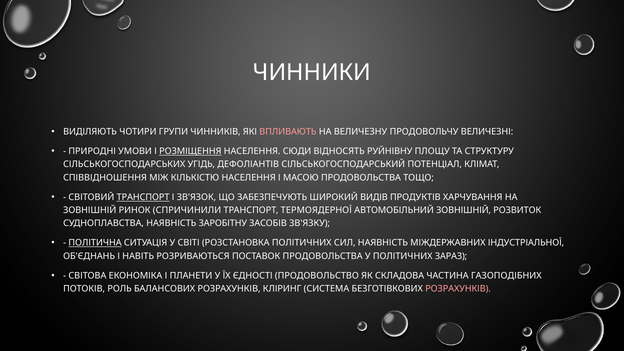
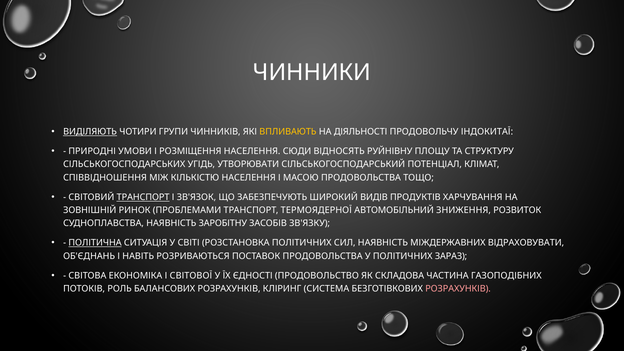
ВИДІЛЯЮТЬ underline: none -> present (90, 132)
ВПЛИВАЮТЬ colour: pink -> yellow (288, 132)
ВЕЛИЧЕЗНУ: ВЕЛИЧЕЗНУ -> ДІЯЛЬНОСТІ (361, 132)
ВЕЛИЧЕЗНІ: ВЕЛИЧЕЗНІ -> ІНДОКИТАЇ (487, 132)
РОЗМІЩЕННЯ underline: present -> none (190, 151)
ДЕФОЛІАНТІВ: ДЕФОЛІАНТІВ -> УТВОРЮВАТИ (248, 164)
СПРИЧИНИЛИ: СПРИЧИНИЛИ -> ПРОБЛЕМАМИ (187, 210)
АВТОМОБІЛЬНИЙ ЗОВНІШНІЙ: ЗОВНІШНІЙ -> ЗНИЖЕННЯ (464, 210)
ІНДУСТРІАЛЬНОЇ: ІНДУСТРІАЛЬНОЇ -> ВІДРАХОВУВАТИ (526, 243)
ПЛАНЕТИ: ПЛАНЕТИ -> СВІТОВОЇ (191, 276)
